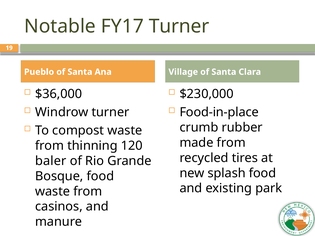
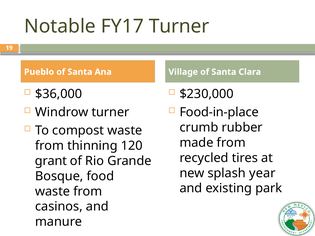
baler: baler -> grant (51, 161)
splash food: food -> year (262, 173)
